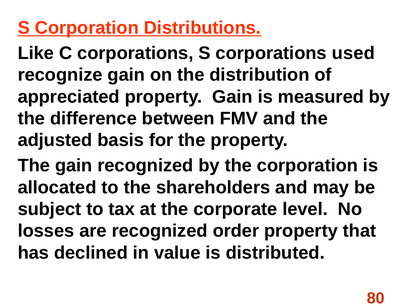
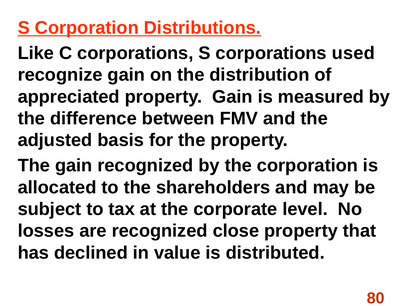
order: order -> close (236, 232)
